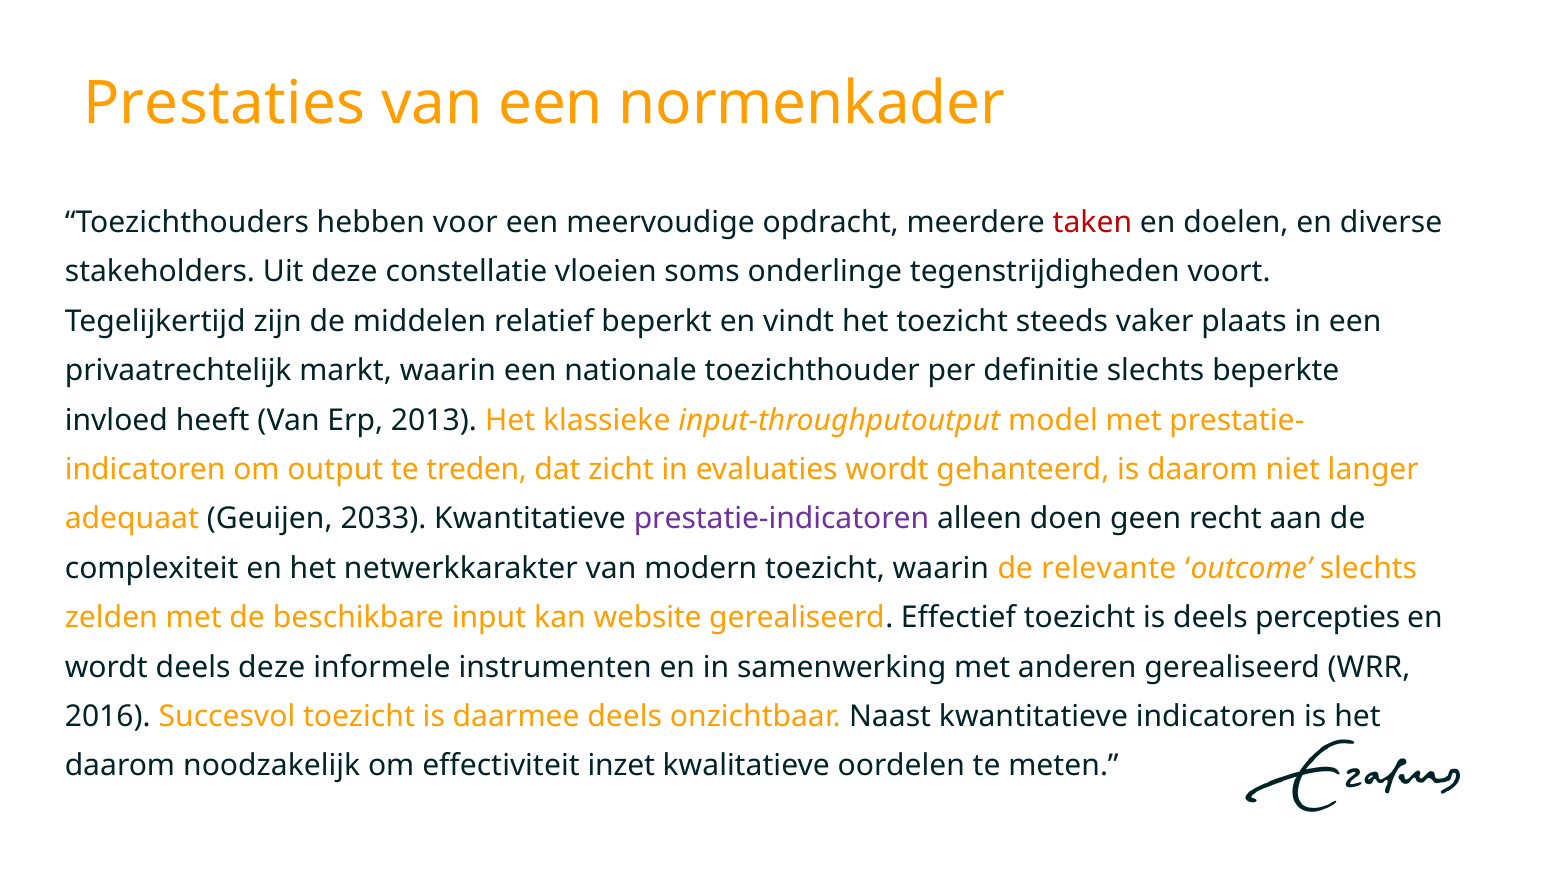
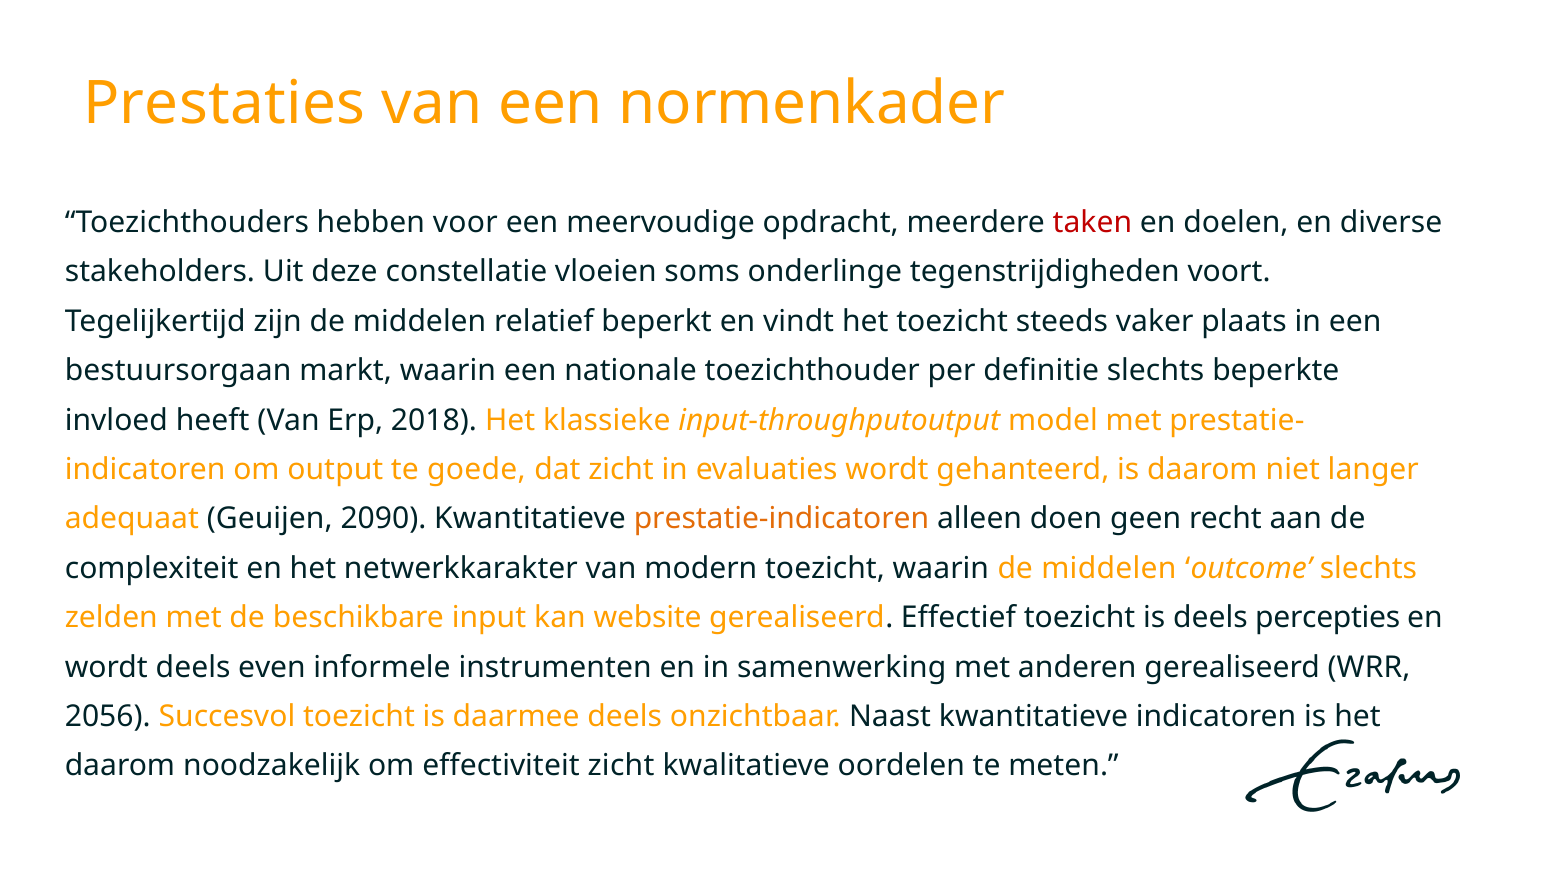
privaatrechtelijk: privaatrechtelijk -> bestuursorgaan (178, 371)
2013: 2013 -> 2018 (434, 420)
treden: treden -> goede (476, 469)
2033: 2033 -> 2090 (383, 519)
prestatie-indicatoren colour: purple -> orange (781, 519)
waarin de relevante: relevante -> middelen (1109, 568)
deels deze: deze -> even (272, 667)
2016: 2016 -> 2056 (108, 716)
effectiviteit inzet: inzet -> zicht (621, 766)
